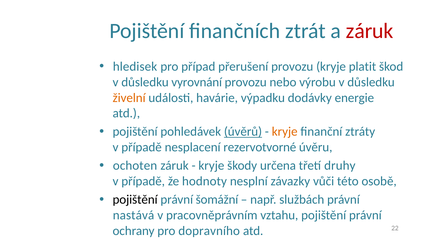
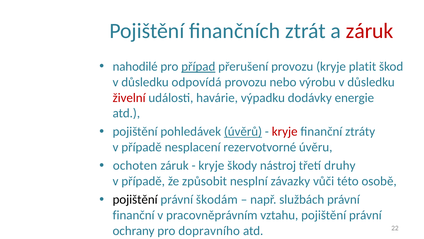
hledisek: hledisek -> nahodilé (135, 66)
případ underline: none -> present (198, 66)
vyrovnání: vyrovnání -> odpovídá (197, 82)
živelní colour: orange -> red (129, 98)
kryje colour: orange -> red (285, 131)
určena: určena -> nástroj (278, 165)
hodnoty: hodnoty -> způsobit (205, 181)
šomážní: šomážní -> škodám (217, 199)
nastává: nastává -> finanční (134, 215)
